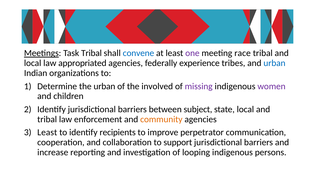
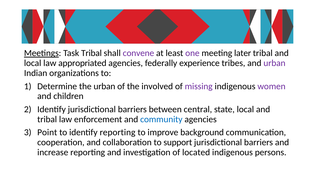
convene colour: blue -> purple (138, 53)
race: race -> later (243, 53)
urban colour: blue -> purple (274, 63)
subject: subject -> central (198, 109)
community colour: orange -> blue (161, 119)
Least: Least -> Point (47, 133)
identify recipients: recipients -> reporting (118, 133)
perpetrator: perpetrator -> background (202, 133)
looping: looping -> located (196, 152)
